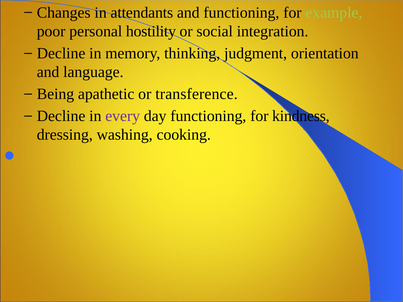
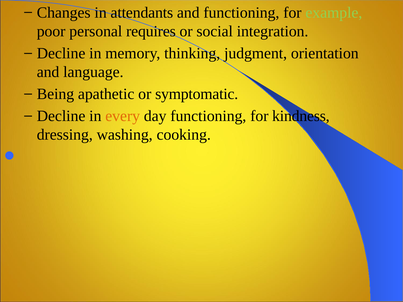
hostility: hostility -> requires (151, 31)
transference: transference -> symptomatic (197, 94)
every colour: purple -> orange (123, 116)
